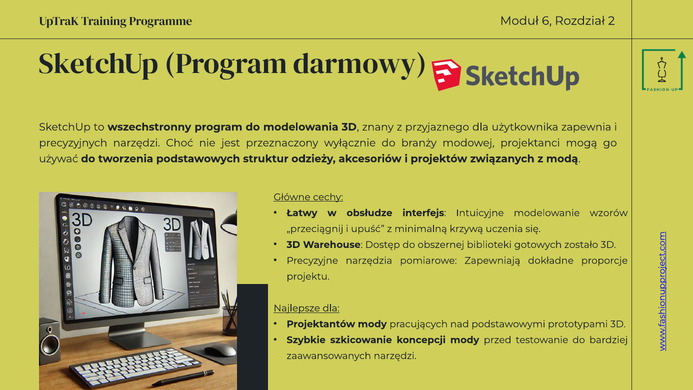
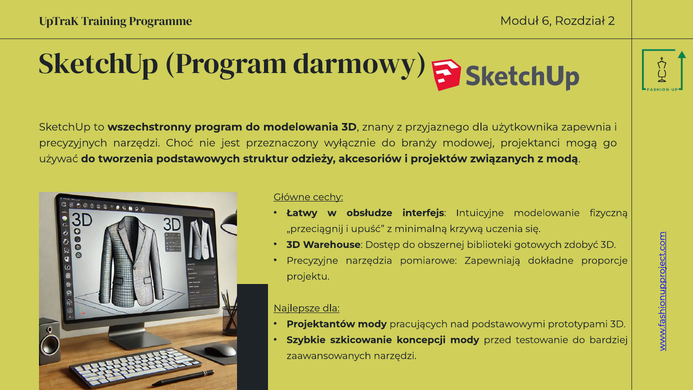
wzorów: wzorów -> fizyczną (609, 213)
zostało: zostało -> zdobyć (581, 245)
